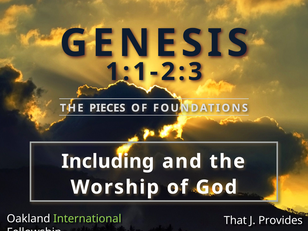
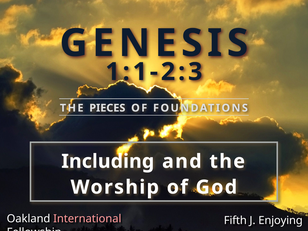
International colour: light green -> pink (87, 219)
That: That -> Fifth (235, 220)
Provides: Provides -> Enjoying (281, 220)
